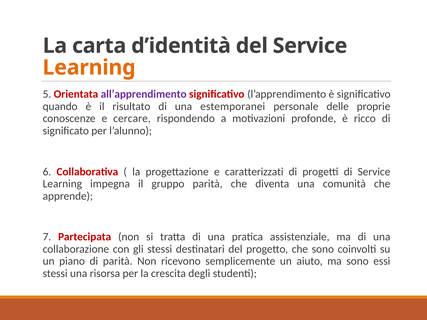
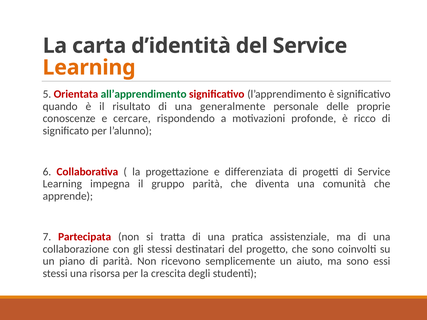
all’apprendimento colour: purple -> green (144, 94)
estemporanei: estemporanei -> generalmente (233, 107)
caratterizzati: caratterizzati -> differenziata (254, 172)
